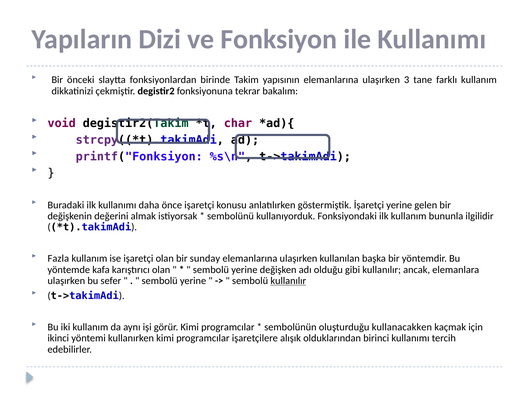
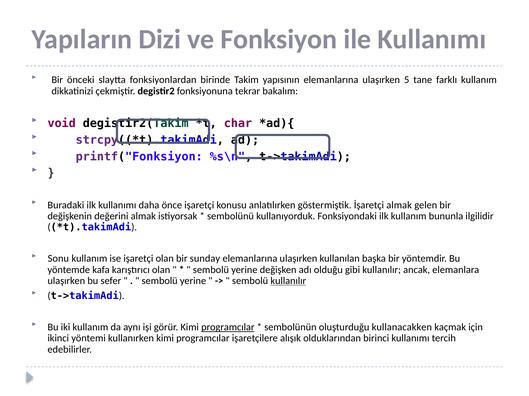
3: 3 -> 5 (407, 80)
İşaretçi yerine: yerine -> almak (399, 205)
Fazla: Fazla -> Sonu (58, 259)
programcılar underline: none -> present (228, 328)
